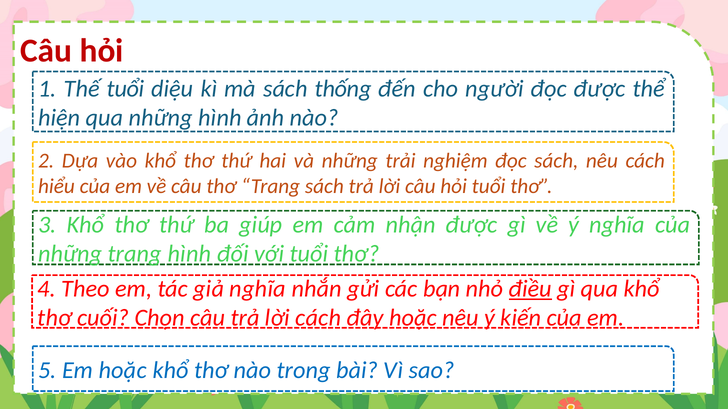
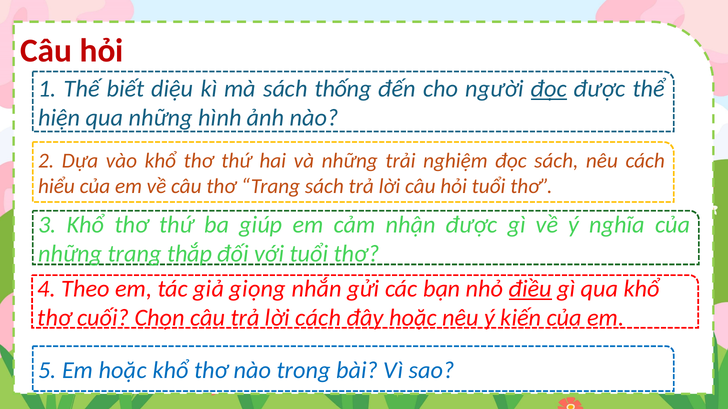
Thế tuổi: tuổi -> biết (126, 89)
đọc underline: none -> present (549, 89)
trang hình: hình -> thắp (190, 254)
giả nghĩa: nghĩa -> giọng (258, 289)
